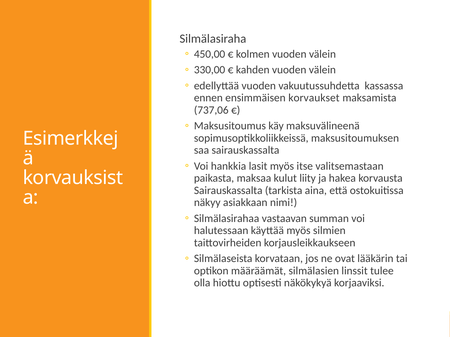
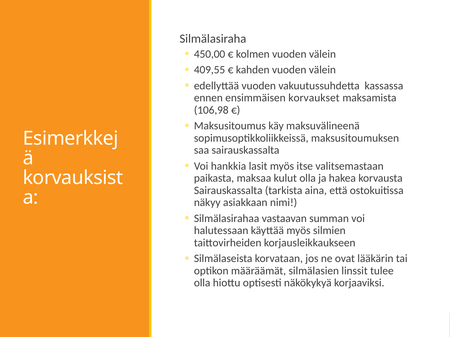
330,00: 330,00 -> 409,55 (210, 70)
737,06: 737,06 -> 106,98 (211, 110)
kulut liity: liity -> olla (308, 179)
